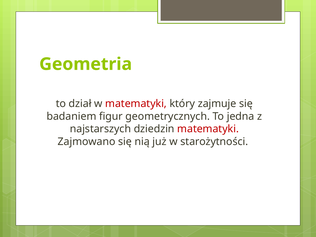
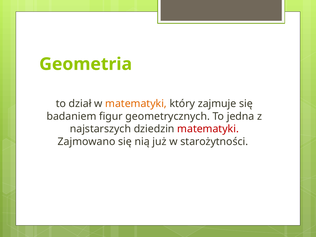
matematyki colour: red -> orange (136, 104)
